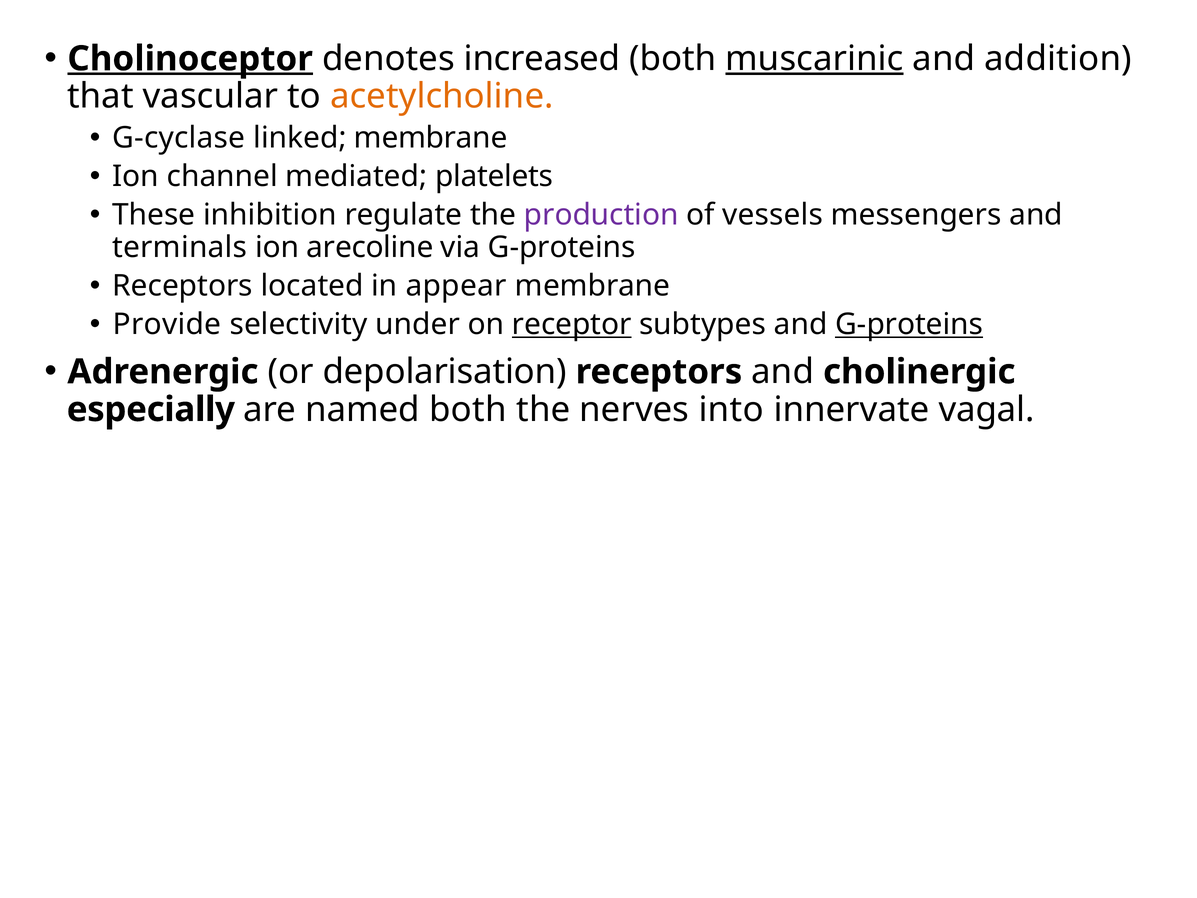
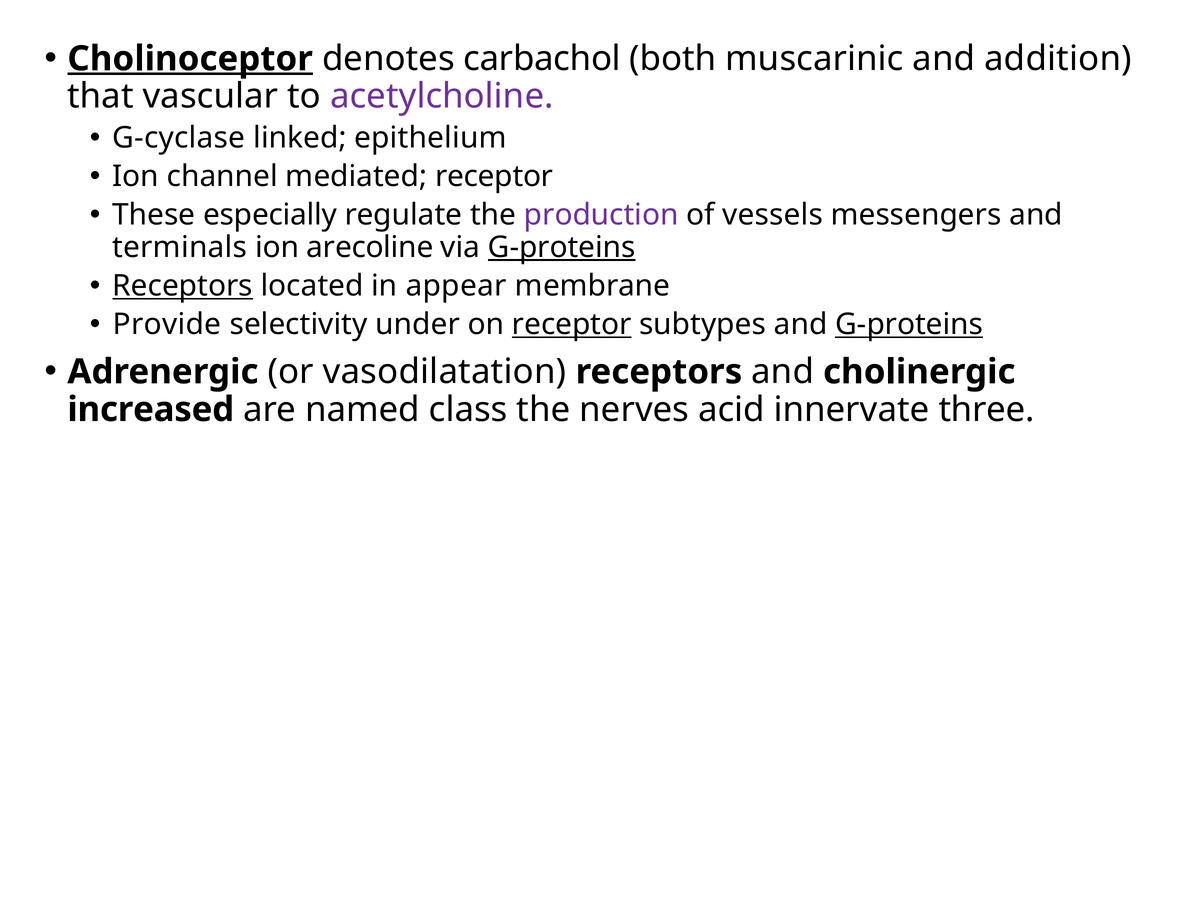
increased: increased -> carbachol (542, 59)
muscarinic underline: present -> none (814, 59)
acetylcholine colour: orange -> purple (442, 96)
linked membrane: membrane -> epithelium (430, 138)
mediated platelets: platelets -> receptor (494, 176)
inhibition: inhibition -> especially (270, 215)
G-proteins underline: none -> present (562, 247)
Receptors underline: none -> present (183, 286)
depolarisation: depolarisation -> vasodilatation (444, 372)
especially: especially -> increased (151, 409)
named both: both -> class (468, 409)
into: into -> acid (731, 409)
vagal: vagal -> three (987, 409)
